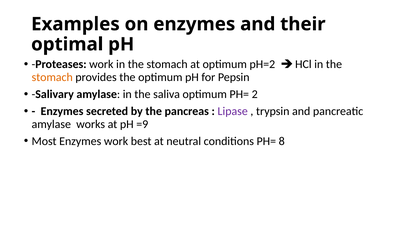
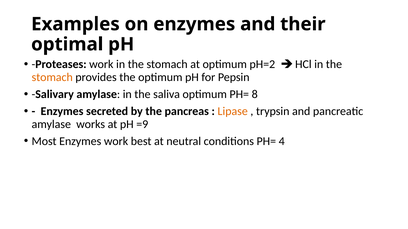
2: 2 -> 8 (255, 94)
Lipase colour: purple -> orange (233, 112)
8: 8 -> 4 (282, 141)
